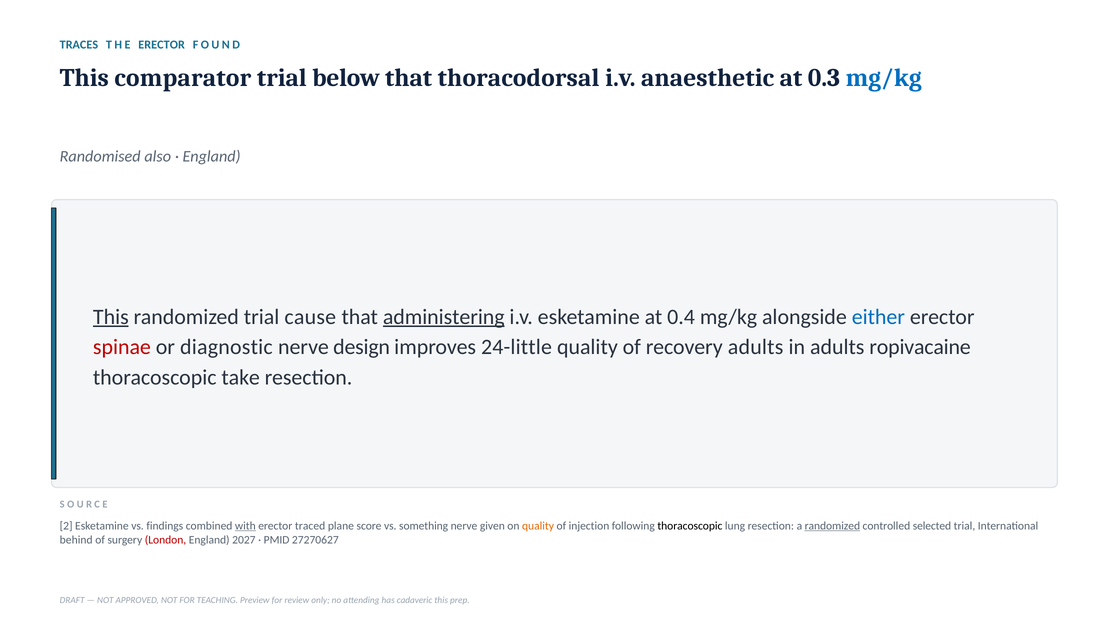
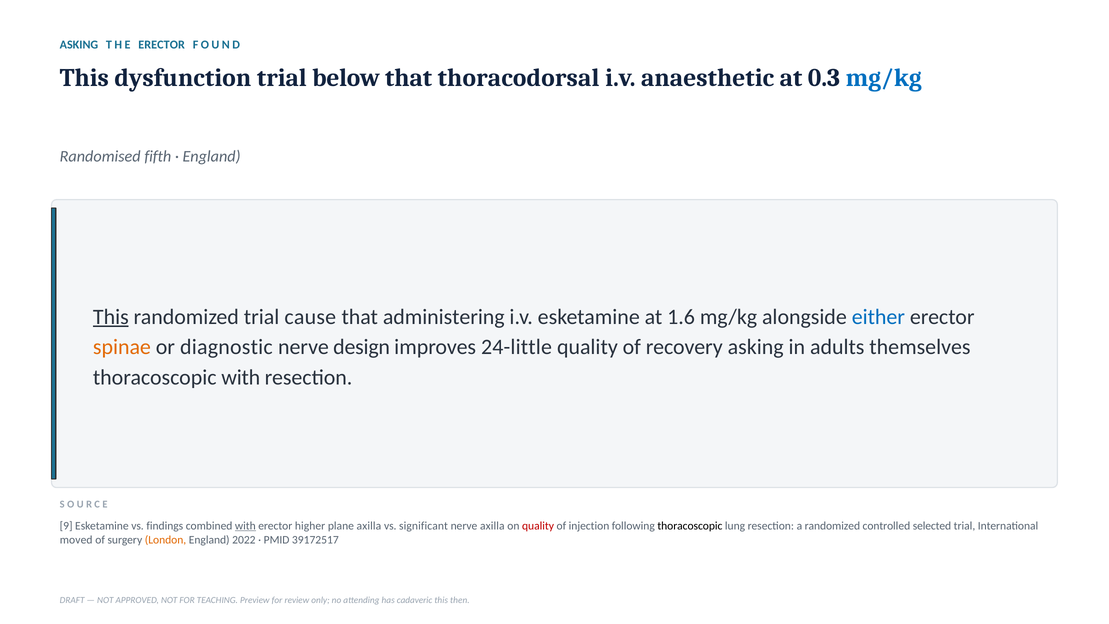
TRACES: TRACES -> ASKING (79, 45)
comparator: comparator -> dysfunction (183, 78)
also: also -> fifth (158, 156)
administering underline: present -> none (444, 317)
0.4: 0.4 -> 1.6 (681, 317)
spinae colour: red -> orange (122, 347)
recovery adults: adults -> asking (756, 347)
ropivacaine: ropivacaine -> themselves (920, 347)
thoracoscopic take: take -> with (241, 377)
2: 2 -> 9 (66, 526)
traced: traced -> higher (310, 526)
plane score: score -> axilla (369, 526)
something: something -> significant (424, 526)
nerve given: given -> axilla (492, 526)
quality colour: orange -> red (538, 526)
randomized underline: present -> none (832, 526)
behind: behind -> moved (76, 540)
London colour: red -> orange (165, 540)
2027: 2027 -> 2022 (244, 540)
27270627: 27270627 -> 39172517 (315, 540)
prep: prep -> then (460, 600)
